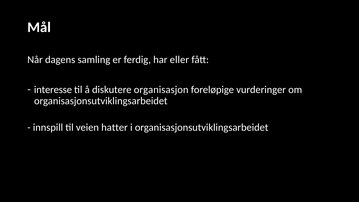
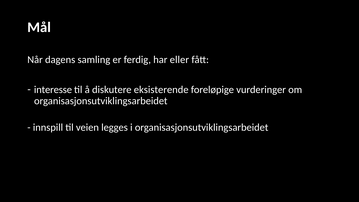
organisasjon: organisasjon -> eksisterende (161, 90)
hatter: hatter -> legges (115, 127)
